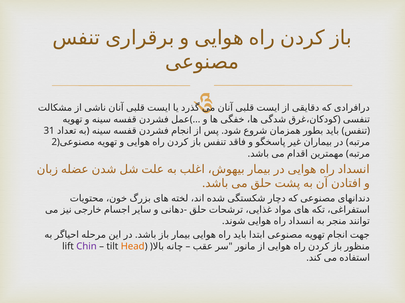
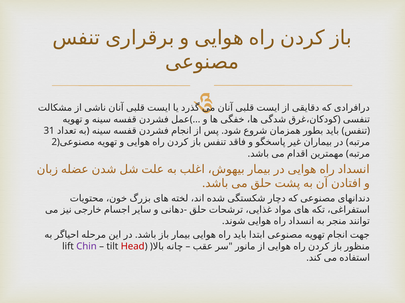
Head colour: orange -> red (133, 247)
